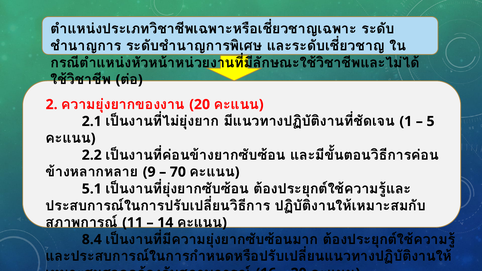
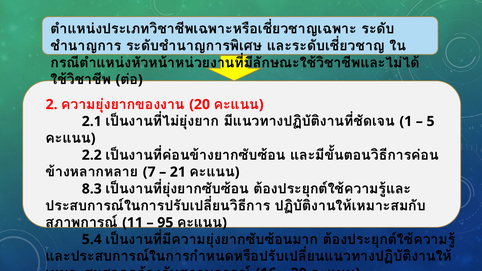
9: 9 -> 7 (149, 172)
70: 70 -> 21 (178, 172)
5.1: 5.1 -> 8.3 (92, 189)
14: 14 -> 95 (165, 223)
8.4: 8.4 -> 5.4 (92, 240)
